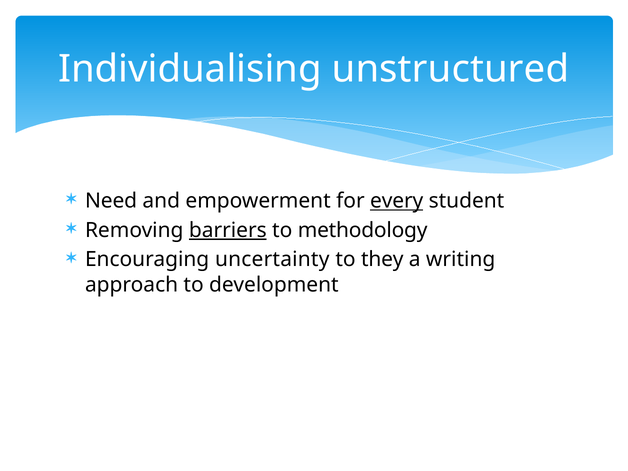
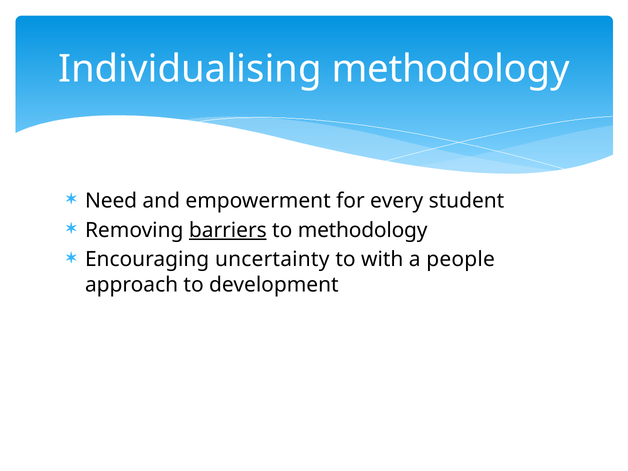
Individualising unstructured: unstructured -> methodology (451, 69)
every underline: present -> none (397, 201)
they: they -> with (382, 260)
writing: writing -> people (461, 260)
